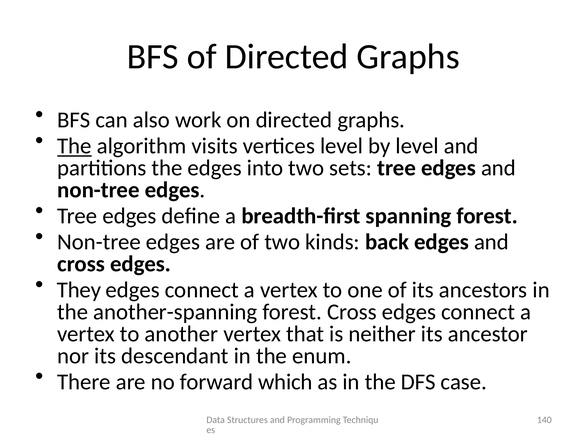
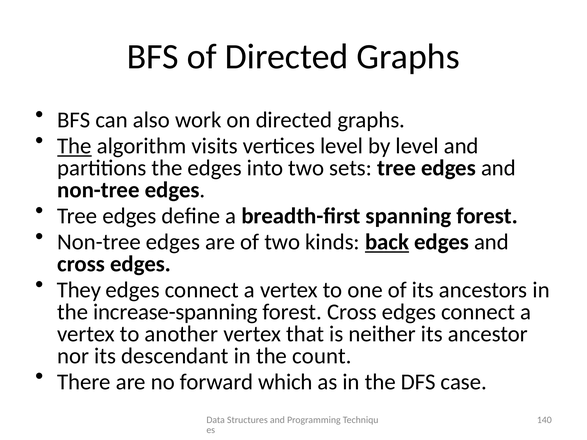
back underline: none -> present (387, 242)
another-spanning: another-spanning -> increase-spanning (175, 312)
enum: enum -> count (322, 356)
